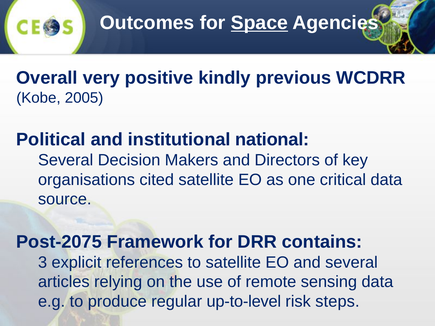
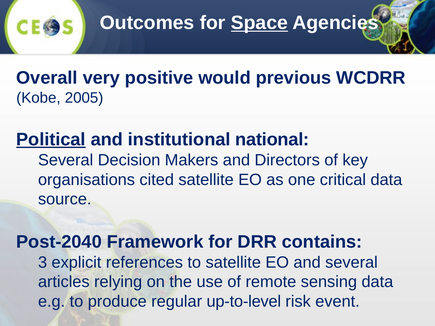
kindly: kindly -> would (225, 78)
Political underline: none -> present (51, 140)
Post-2075: Post-2075 -> Post-2040 (59, 242)
steps: steps -> event (338, 302)
